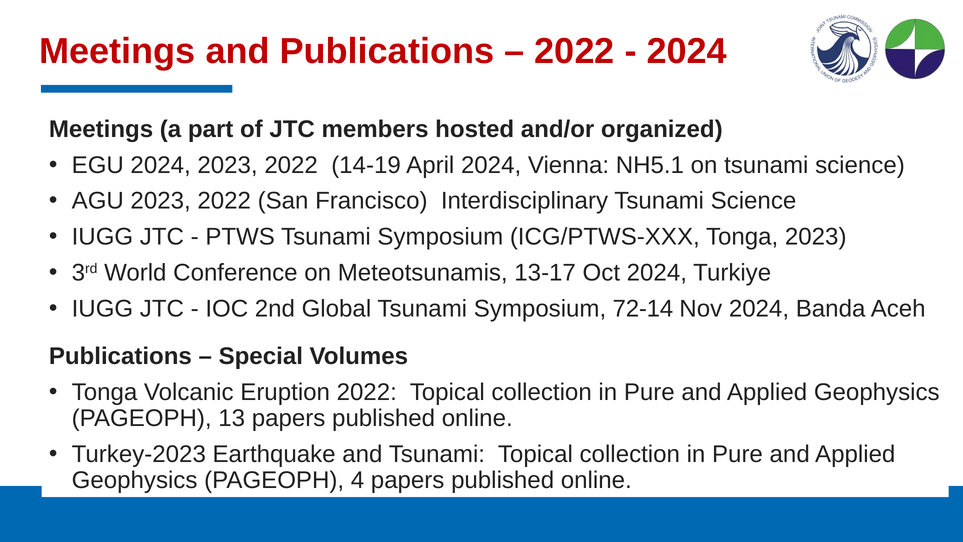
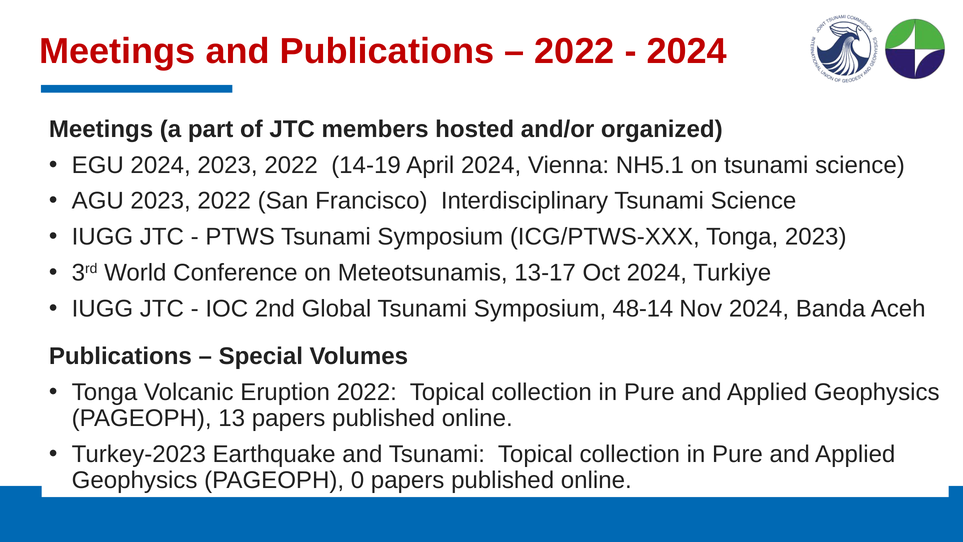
72-14: 72-14 -> 48-14 (643, 308)
4: 4 -> 0 (357, 480)
